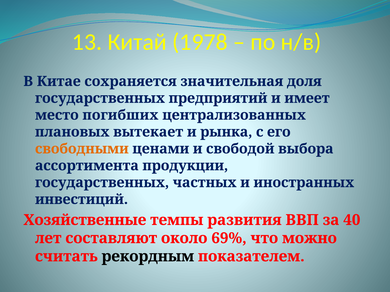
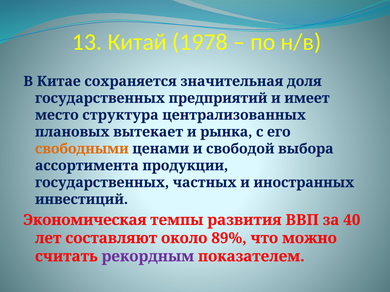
погибших: погибших -> структура (120, 115)
Хозяйственные: Хозяйственные -> Экономическая (85, 220)
69%: 69% -> 89% (229, 239)
рекордным colour: black -> purple (148, 257)
